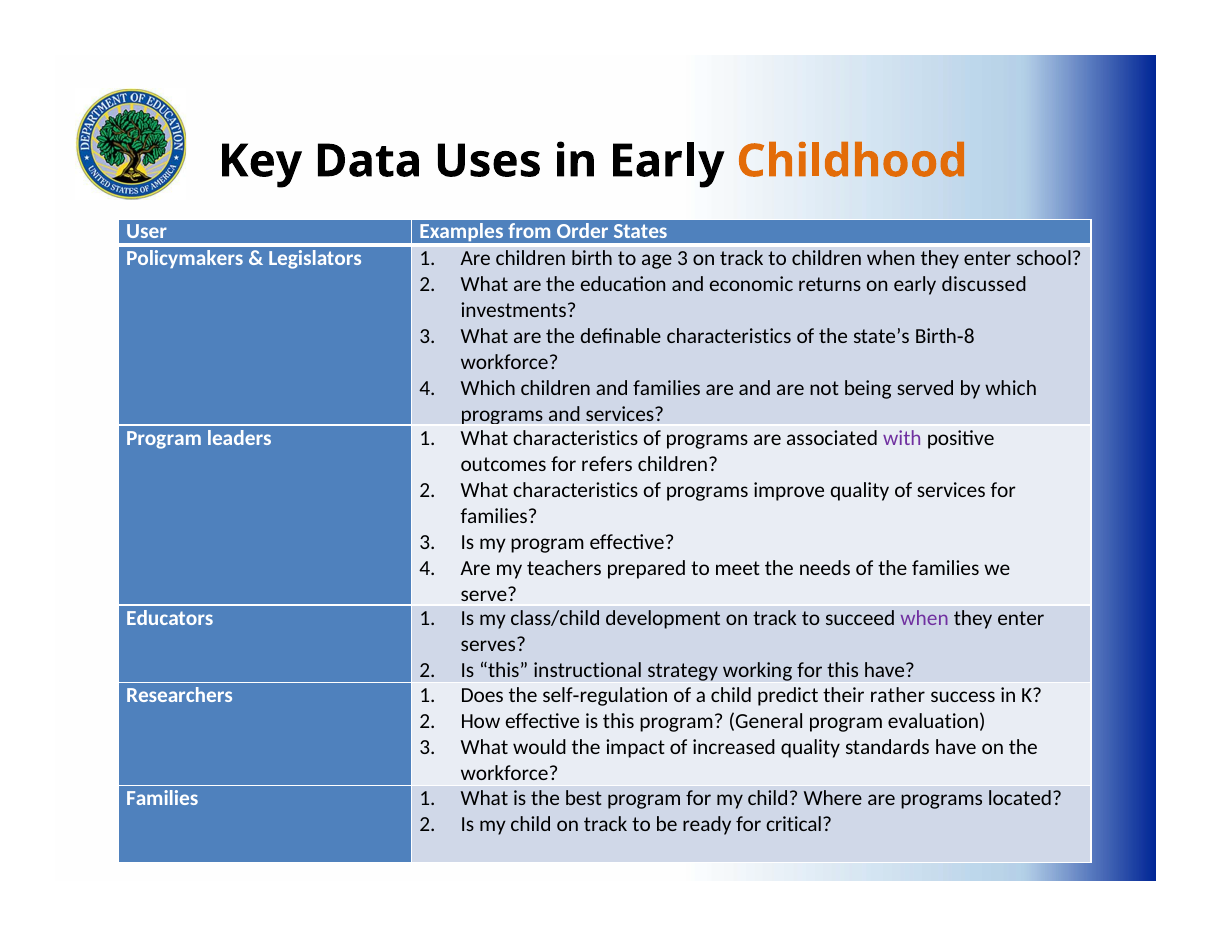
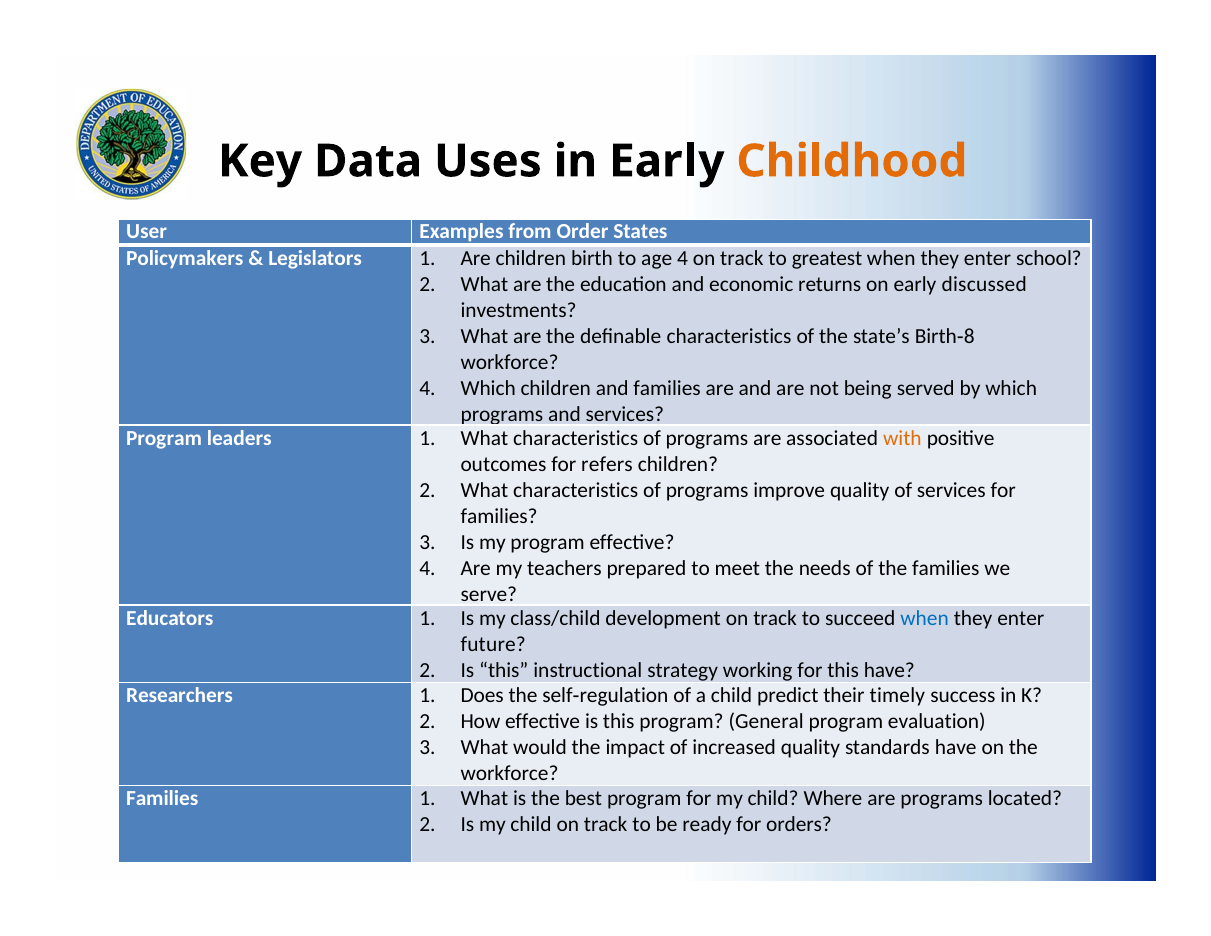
age 3: 3 -> 4 (682, 258)
to children: children -> greatest (827, 258)
with colour: purple -> orange (902, 438)
when colour: purple -> blue (925, 618)
serves: serves -> future (493, 644)
rather: rather -> timely (897, 695)
critical: critical -> orders (799, 824)
